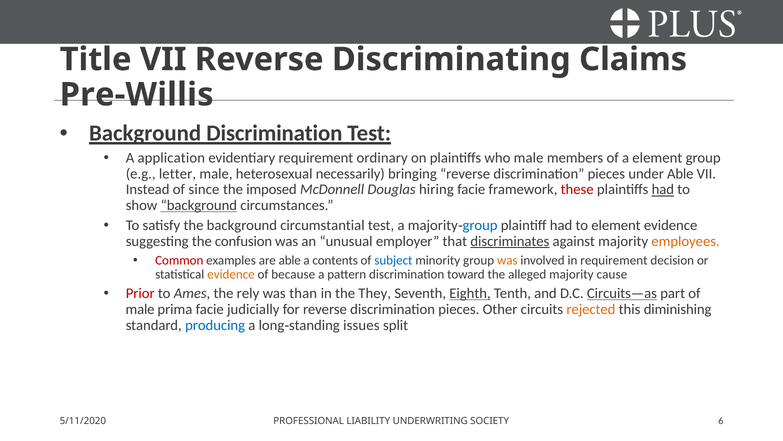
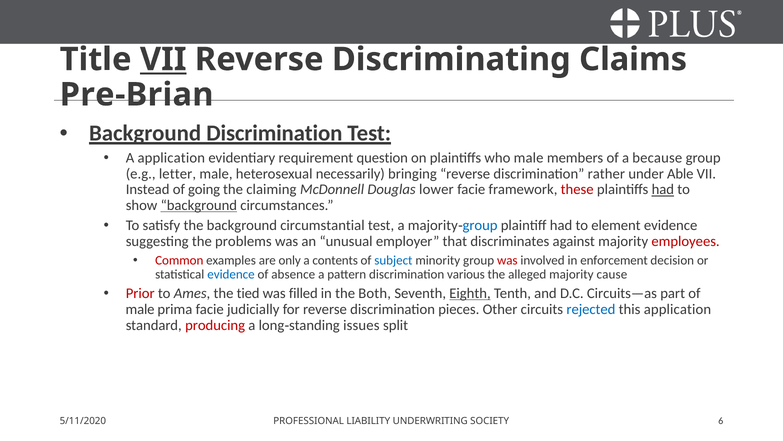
VII underline: none -> present (163, 59)
Pre-Willis: Pre-Willis -> Pre-Brian (137, 95)
ordinary: ordinary -> question (382, 158)
a element: element -> because (657, 158)
bringing reverse discrimination pieces: pieces -> rather (606, 173)
since: since -> going (204, 189)
imposed: imposed -> claiming (271, 189)
hiring: hiring -> lower (436, 189)
confusion: confusion -> problems (243, 241)
discriminates underline: present -> none (510, 241)
employees colour: orange -> red (686, 241)
are able: able -> only (290, 260)
was colour: orange -> red (507, 260)
in requirement: requirement -> enforcement (614, 260)
evidence colour: orange -> blue (231, 274)
because: because -> absence (293, 274)
toward: toward -> various (466, 274)
rely: rely -> tied (248, 293)
than: than -> filled (303, 293)
They: They -> Both (375, 293)
Circuits—as underline: present -> none (622, 293)
rejected colour: orange -> blue (591, 309)
this diminishing: diminishing -> application (677, 309)
producing colour: blue -> red (215, 325)
